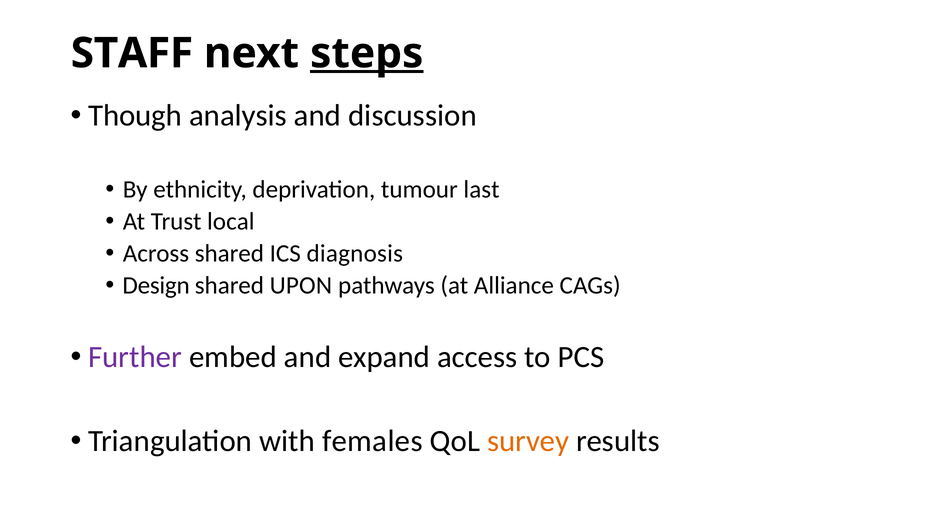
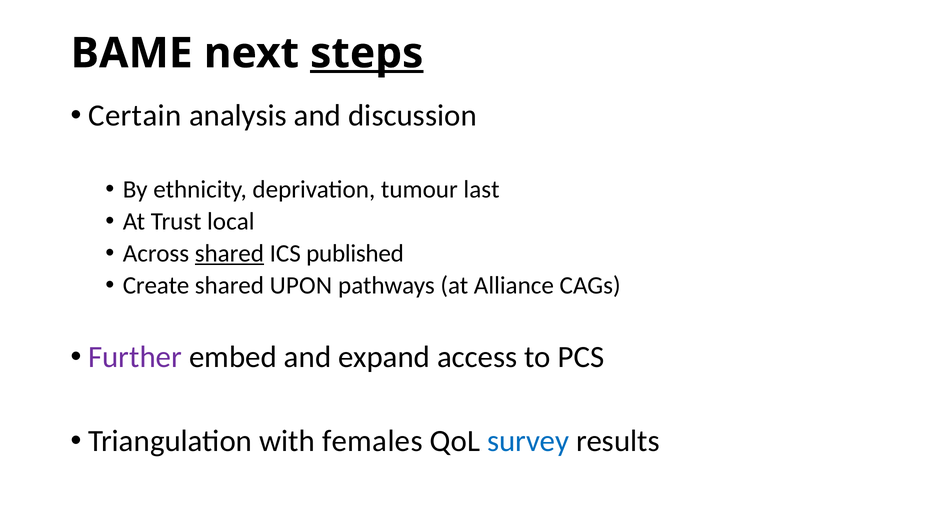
STAFF: STAFF -> BAME (132, 53)
Though: Though -> Certain (135, 116)
shared underline: none -> present (229, 254)
diagnosis: diagnosis -> published (355, 254)
Design: Design -> Create (156, 286)
survey colour: orange -> blue (528, 441)
